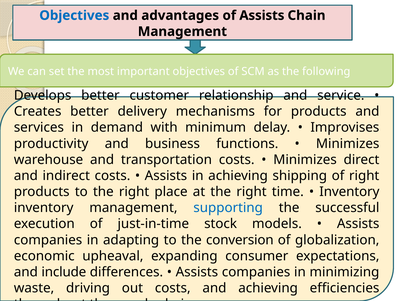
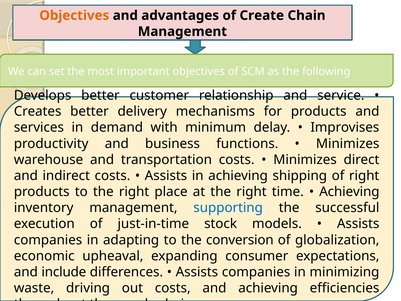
Objectives colour: blue -> orange (74, 15)
of Assists: Assists -> Create (262, 15)
Inventory: Inventory -> Achieving (349, 192)
